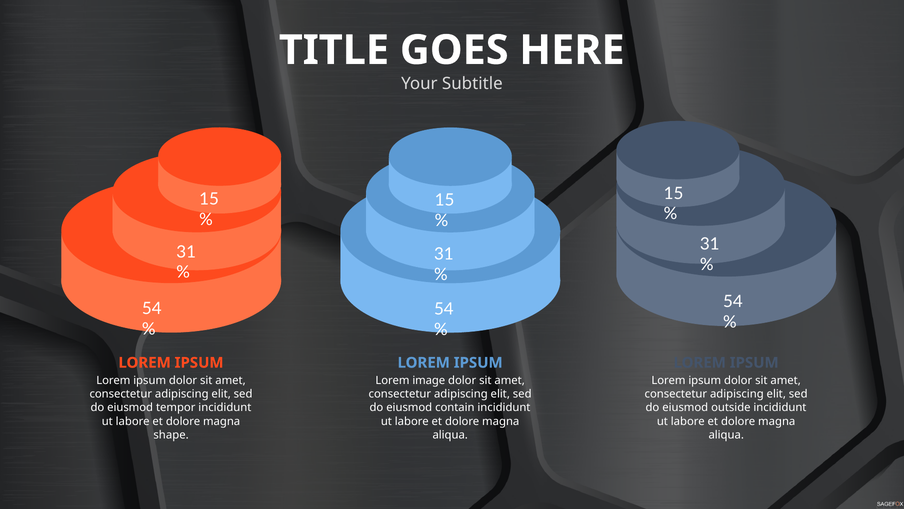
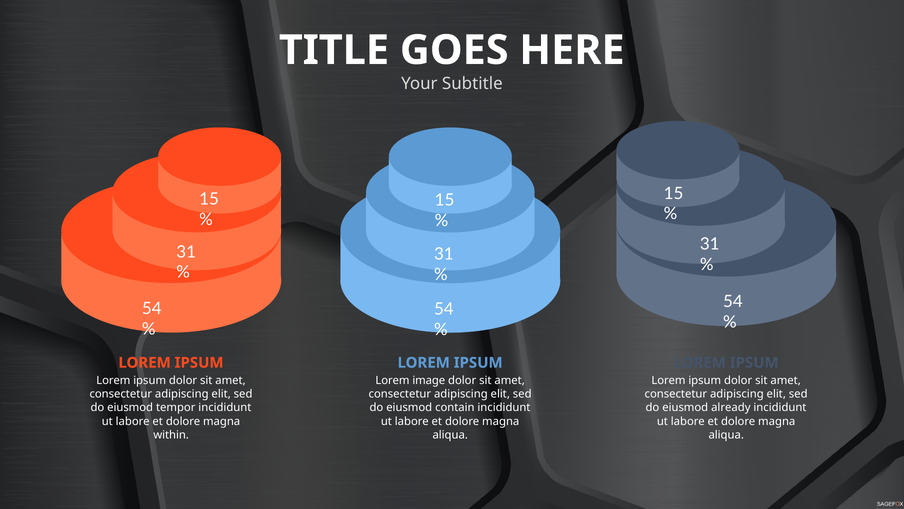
outside: outside -> already (731, 407)
shape: shape -> within (171, 434)
